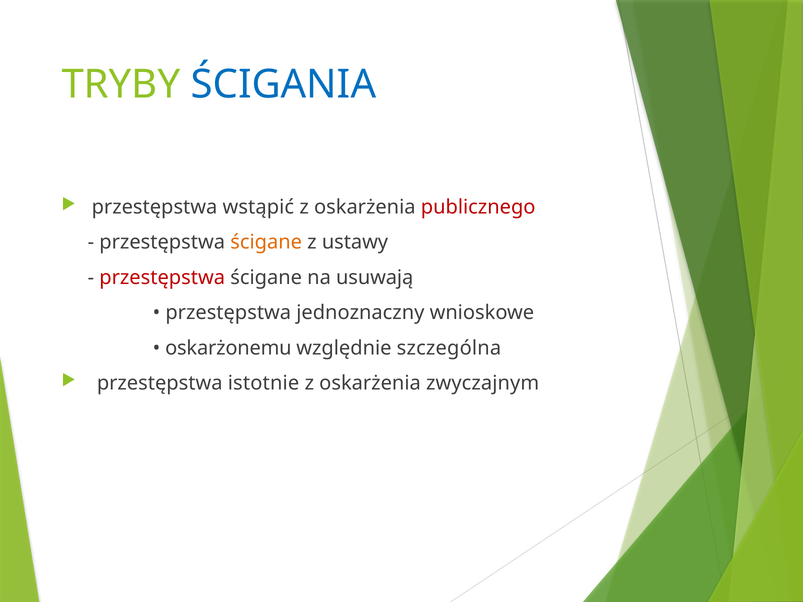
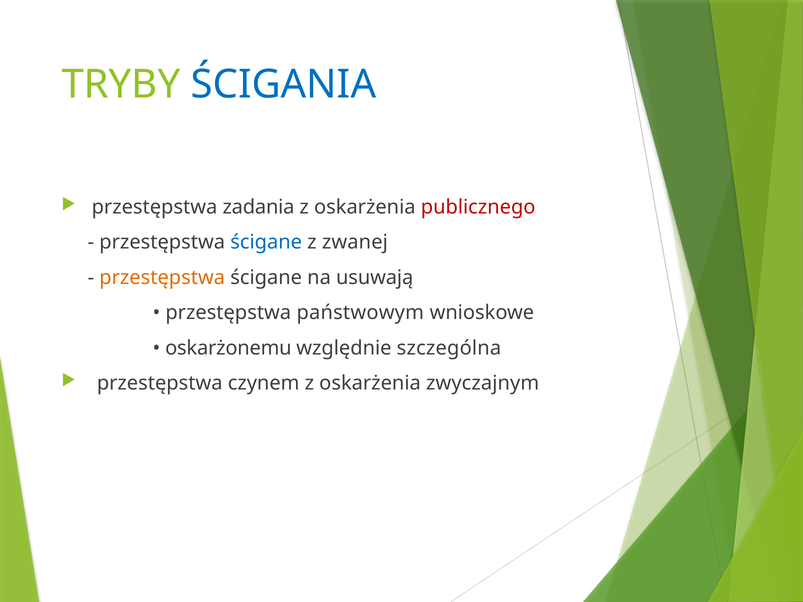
wstąpić: wstąpić -> zadania (258, 207)
ścigane colour: orange -> blue (266, 242)
ustawy: ustawy -> zwanej (355, 242)
przestępstwa colour: red -> orange (162, 278)
jednoznaczny: jednoznaczny -> państwowym (360, 313)
istotnie: istotnie -> czynem (264, 383)
